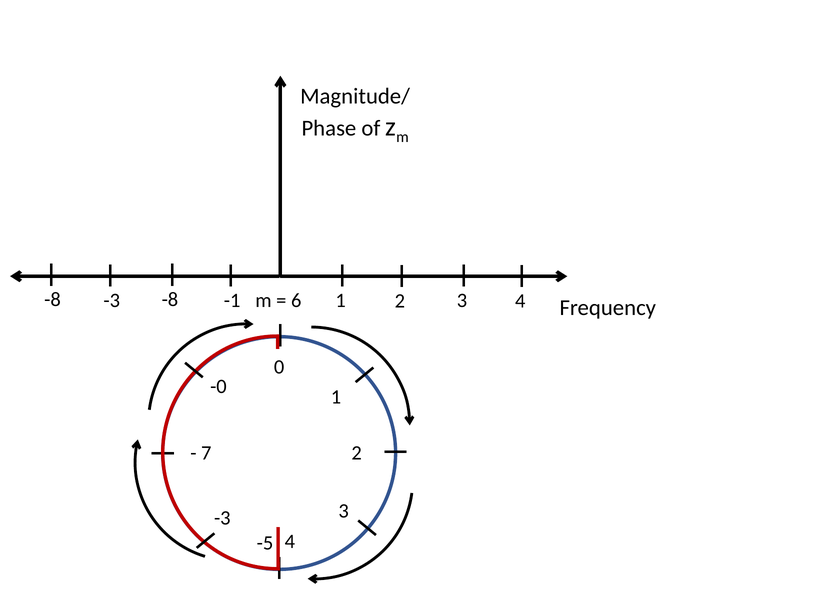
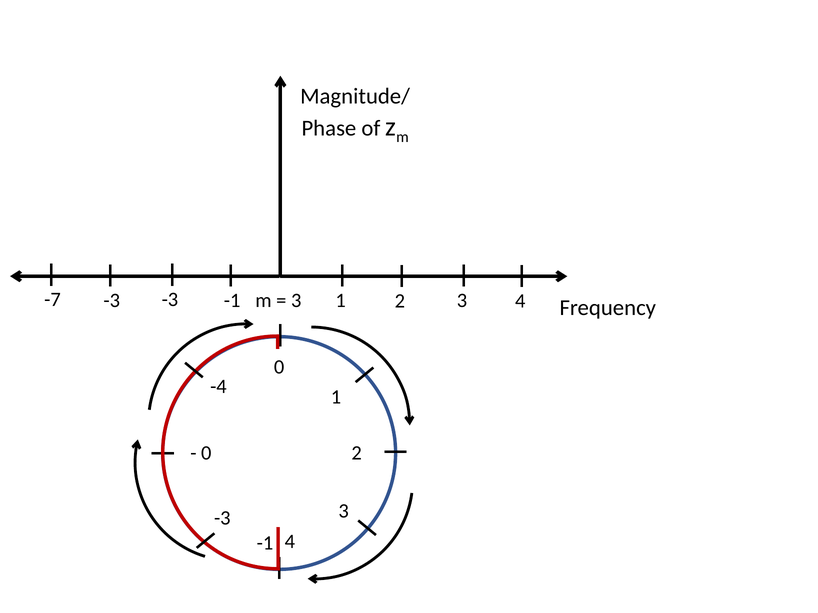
-8: -8 -> -7 (52, 300)
-3 -8: -8 -> -3 (170, 300)
6: 6 -> 3 (296, 301)
-0: -0 -> -4 (218, 387)
7: 7 -> 0 (206, 453)
-5: -5 -> -1 (265, 543)
